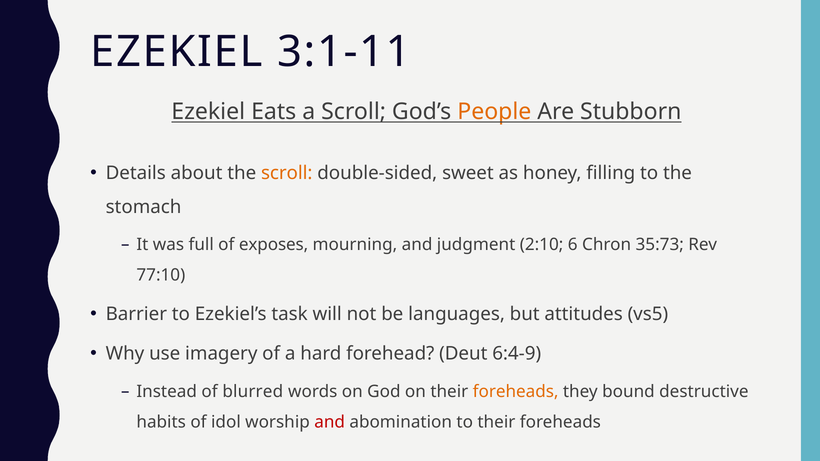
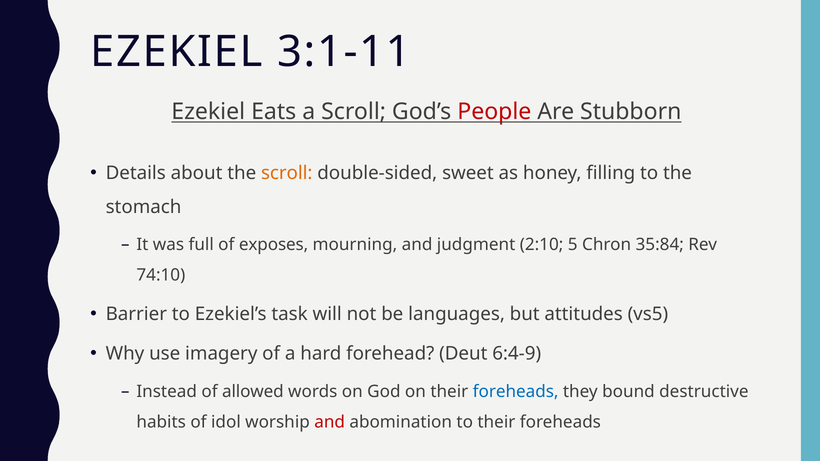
People colour: orange -> red (494, 112)
6: 6 -> 5 (573, 245)
35:73: 35:73 -> 35:84 (660, 245)
77:10: 77:10 -> 74:10 (161, 275)
blurred: blurred -> allowed (253, 392)
foreheads colour: orange -> blue (516, 392)
